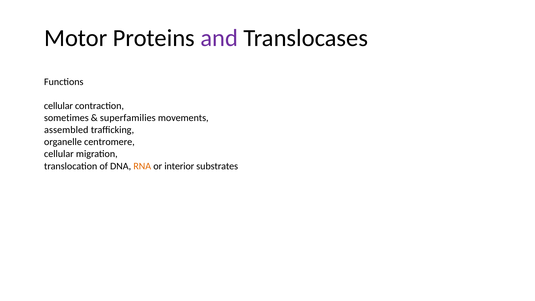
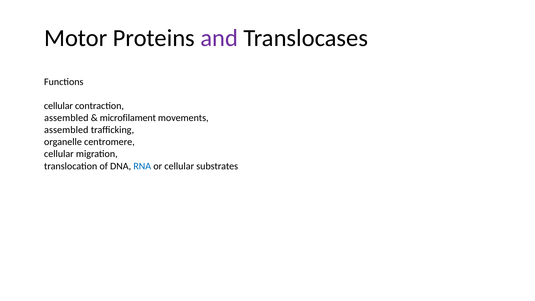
sometimes: sometimes -> assembled (66, 118)
superfamilies: superfamilies -> microfilament (128, 118)
RNA colour: orange -> blue (142, 166)
or interior: interior -> cellular (179, 166)
